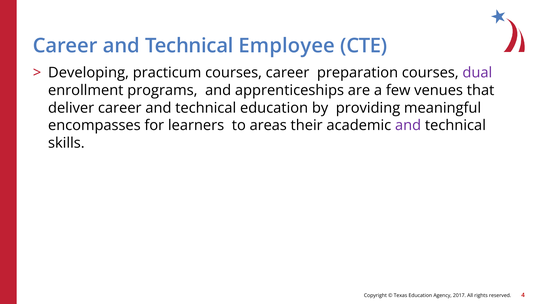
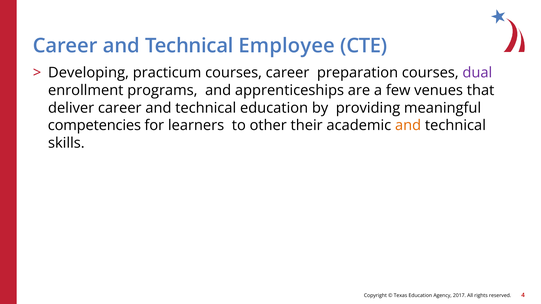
encompasses: encompasses -> competencies (94, 126)
areas: areas -> other (268, 126)
and colour: purple -> orange (408, 126)
